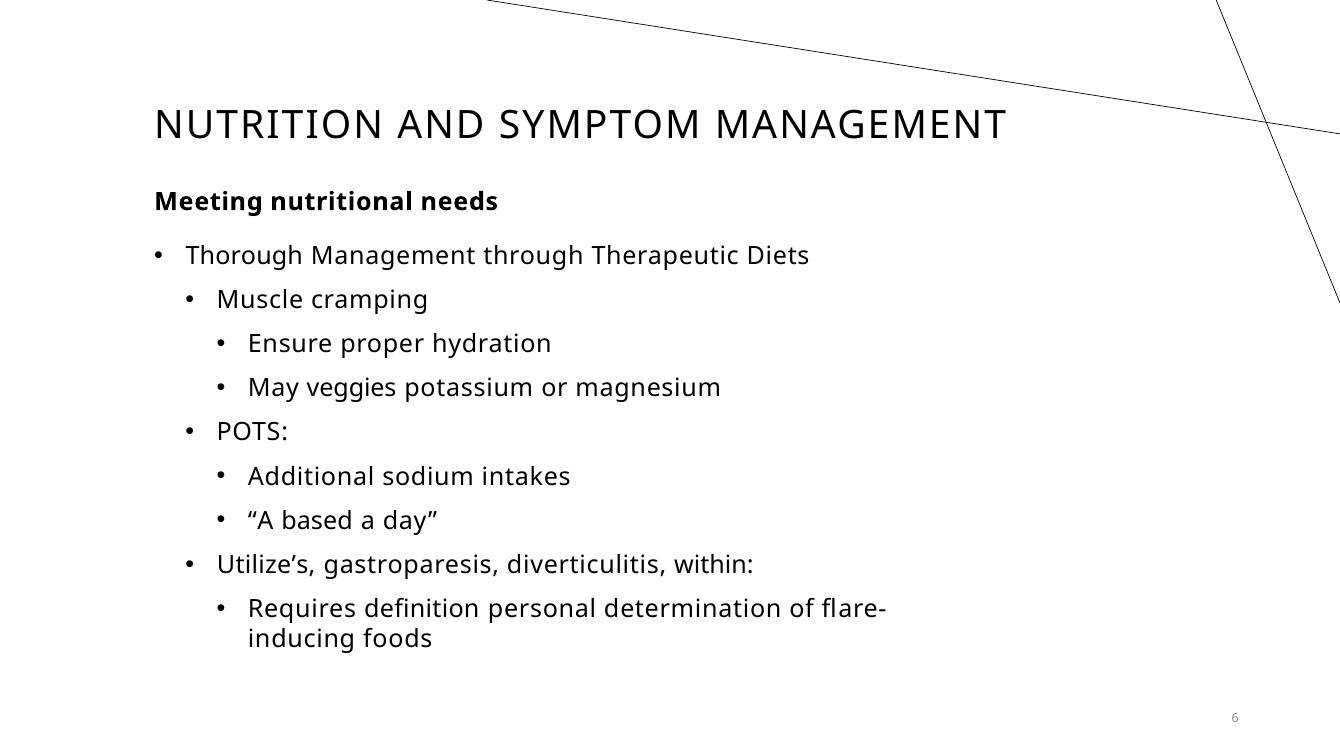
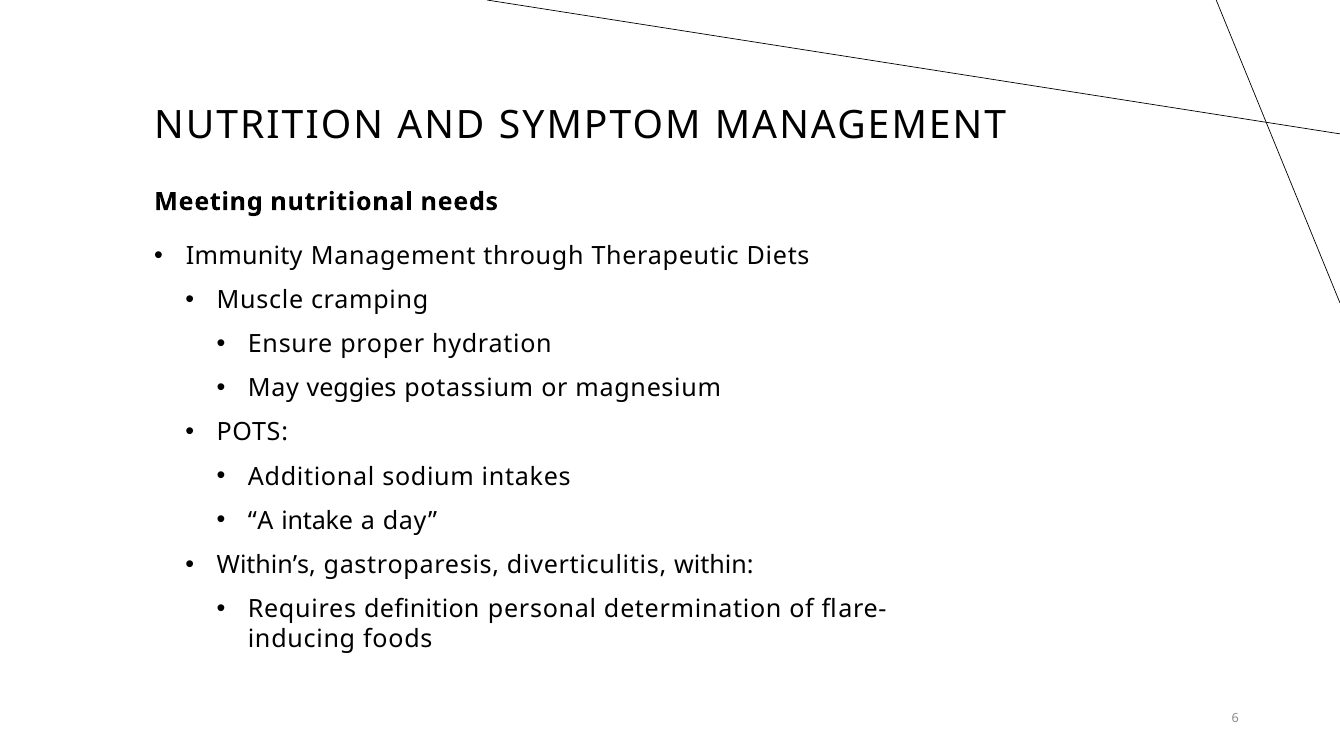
Thorough: Thorough -> Immunity (244, 256)
based: based -> intake (317, 521)
Utilize’s: Utilize’s -> Within’s (266, 565)
